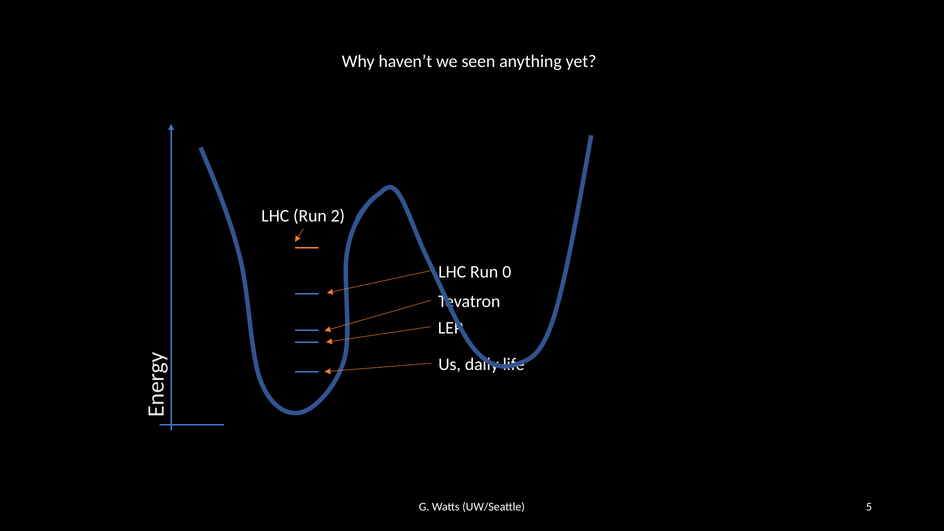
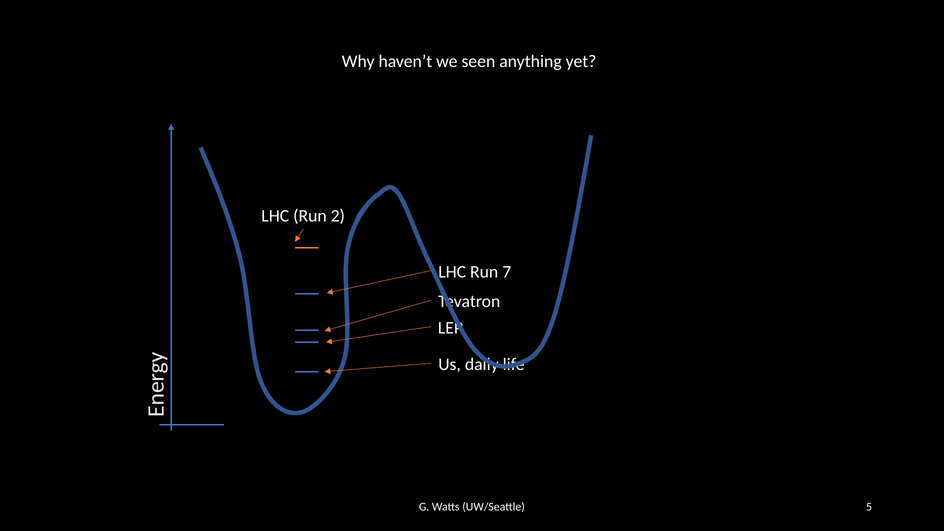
0: 0 -> 7 (507, 272)
